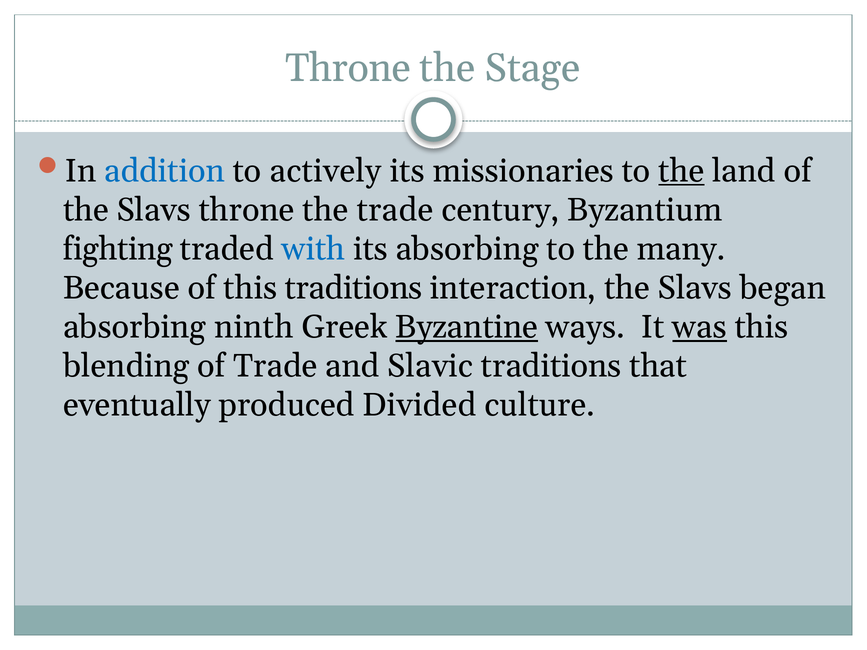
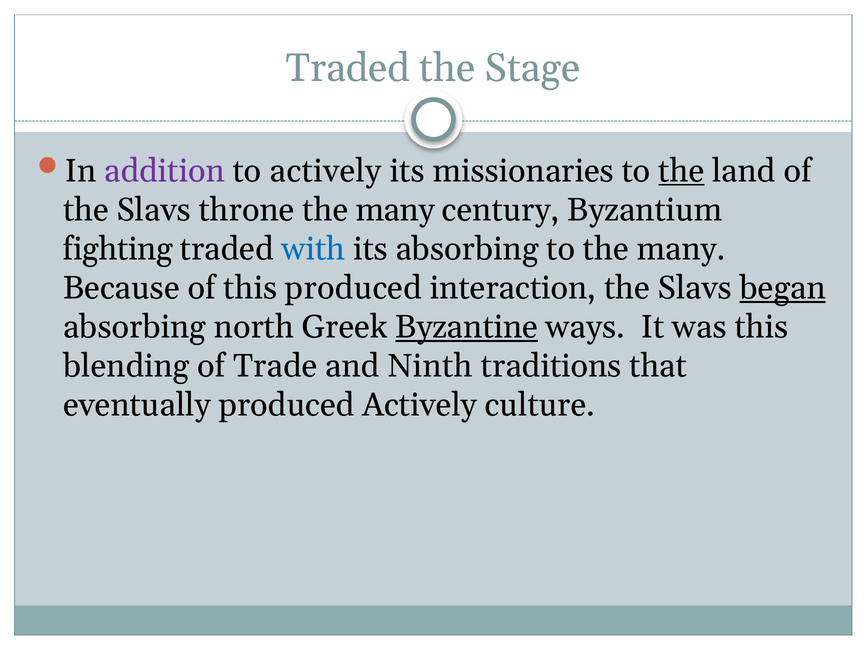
Throne: Throne -> Traded (348, 68)
addition colour: blue -> purple (165, 171)
trade: trade -> many (395, 210)
this traditions: traditions -> produced (353, 288)
began underline: none -> present (783, 288)
ninth: ninth -> north (254, 327)
was underline: present -> none (700, 327)
Slavic: Slavic -> Ninth (430, 366)
produced Divided: Divided -> Actively (420, 405)
